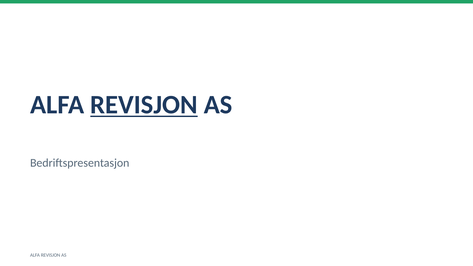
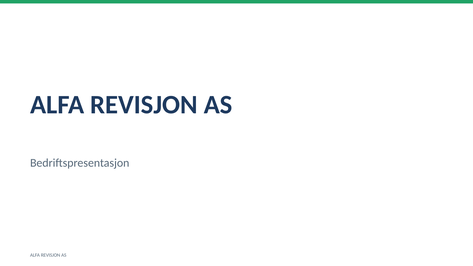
REVISJON underline: present -> none (144, 105)
